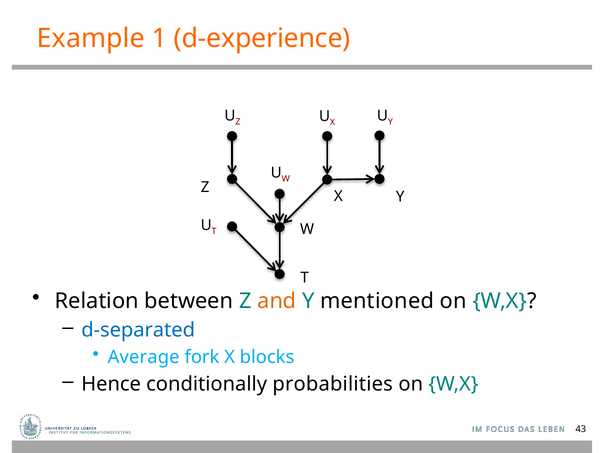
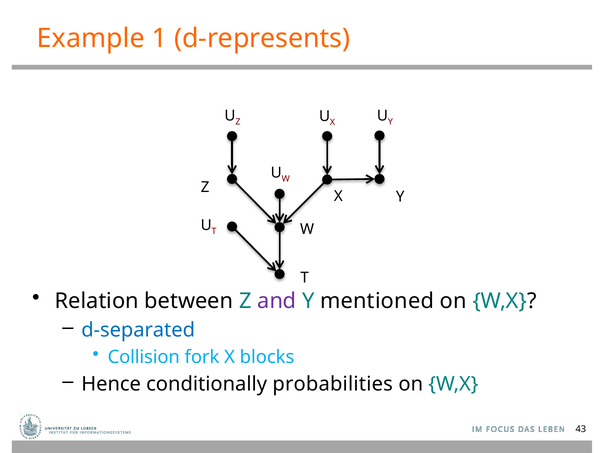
d-experience: d-experience -> d-represents (262, 38)
and colour: orange -> purple (277, 301)
Average: Average -> Collision (144, 357)
